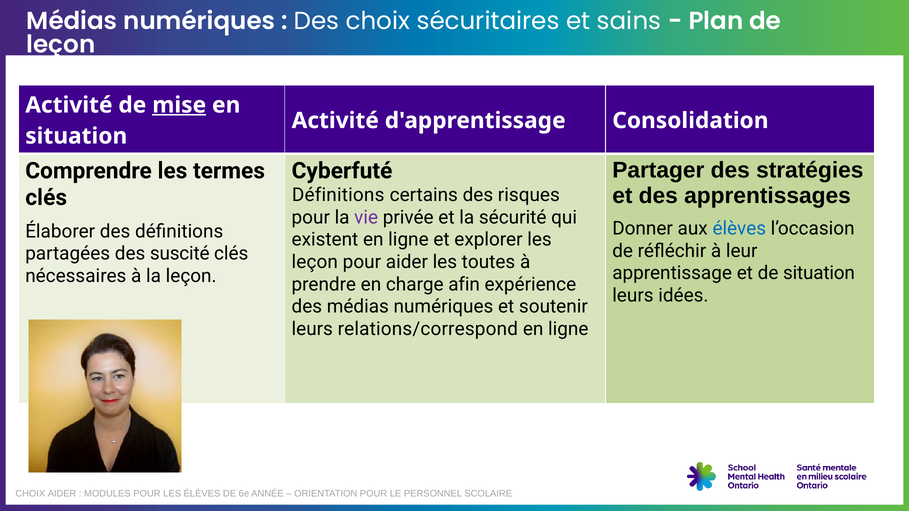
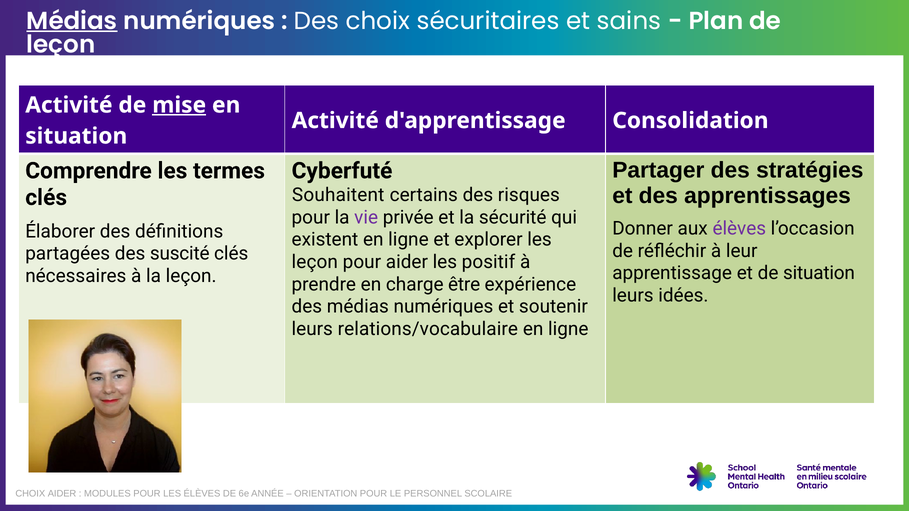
Médias underline: none -> present (72, 21)
Définitions: Définitions -> Souhaitent (338, 195)
élèves colour: blue -> purple (739, 229)
toutes: toutes -> positif (488, 262)
afin: afin -> être (464, 284)
relations/correspond: relations/correspond -> relations/vocabulaire (428, 329)
